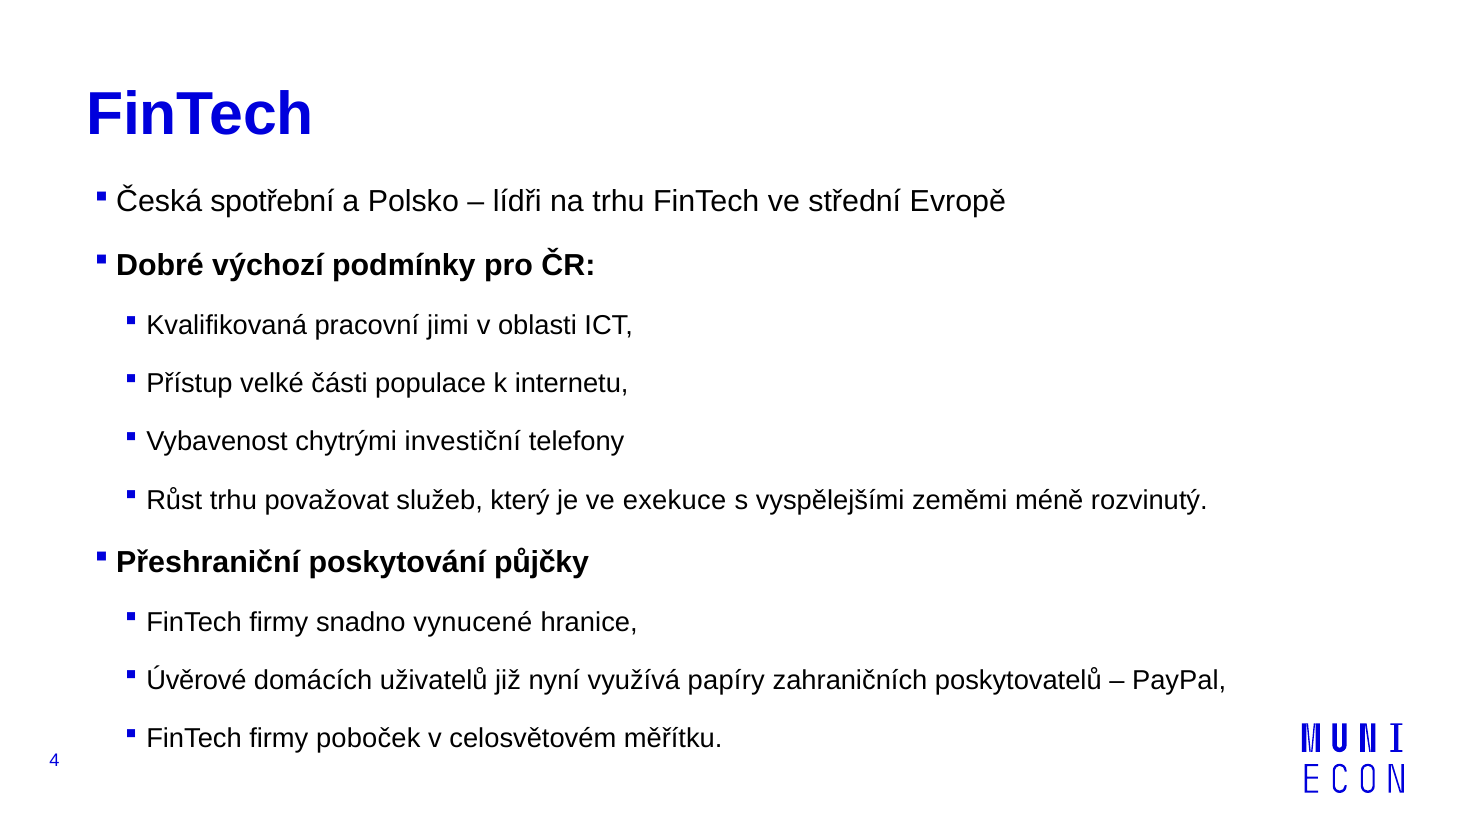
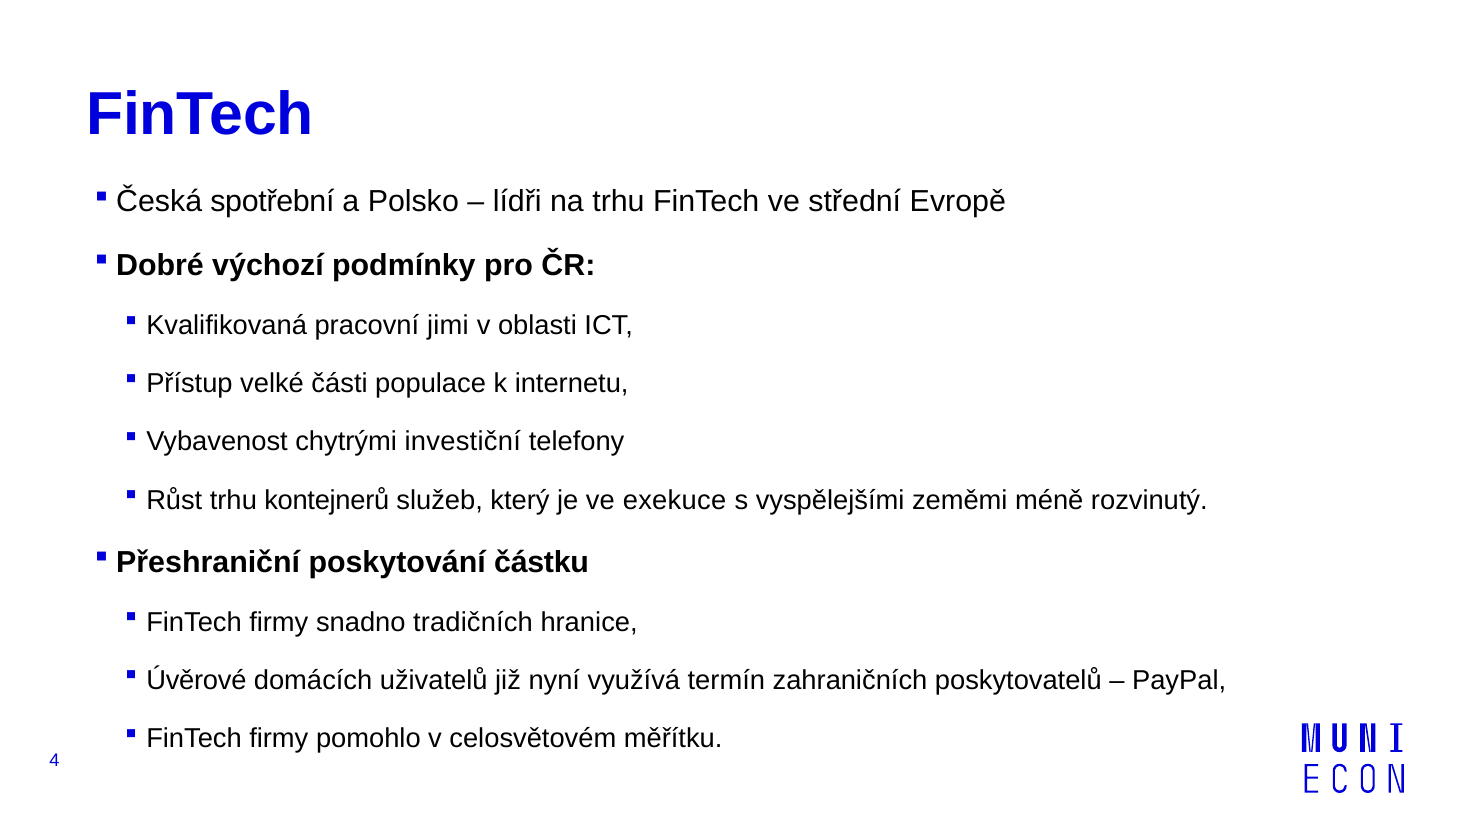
považovat: považovat -> kontejnerů (327, 501)
půjčky: půjčky -> částku (542, 563)
vynucené: vynucené -> tradičních (473, 623)
papíry: papíry -> termín (726, 681)
poboček: poboček -> pomohlo (368, 739)
